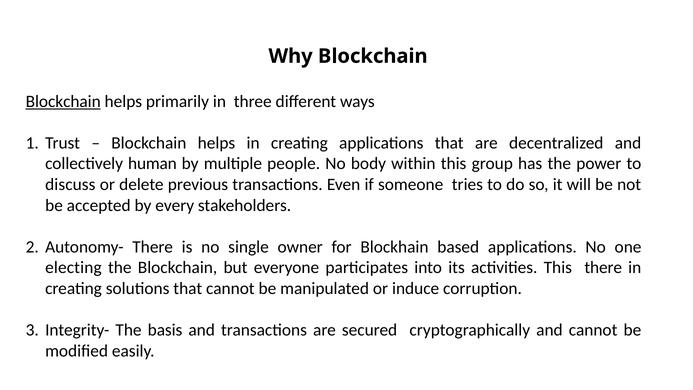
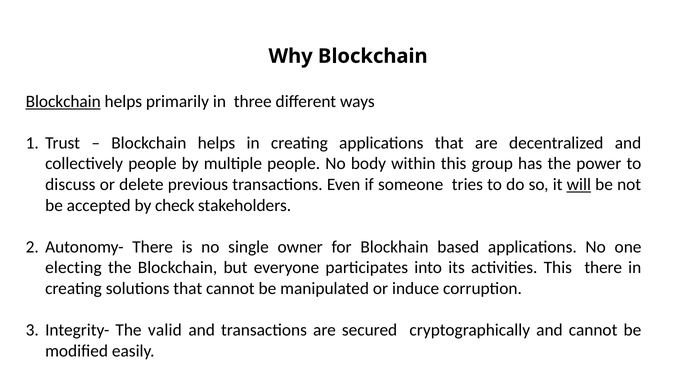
collectively human: human -> people (152, 164)
will underline: none -> present (579, 184)
every: every -> check (175, 205)
basis: basis -> valid (165, 330)
